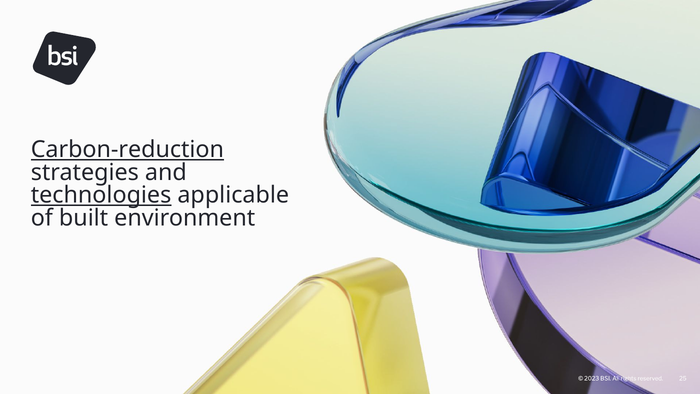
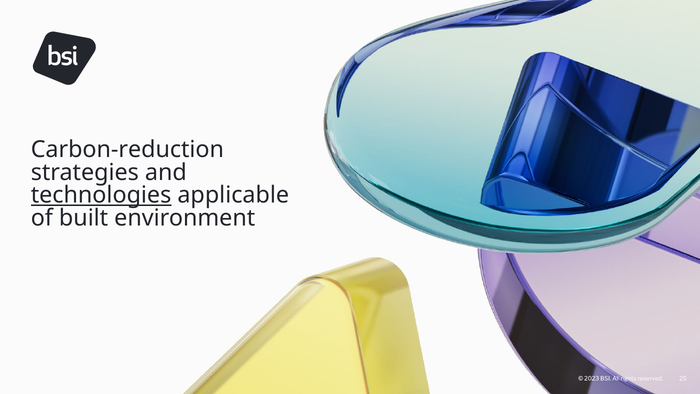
Carbon-reduction underline: present -> none (127, 150)
